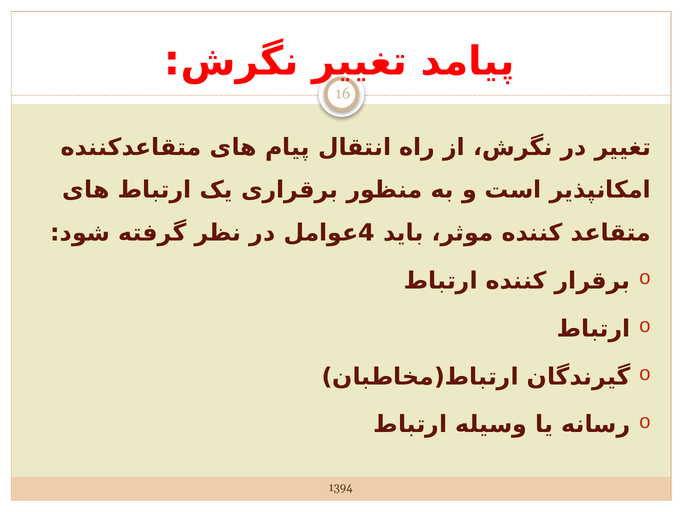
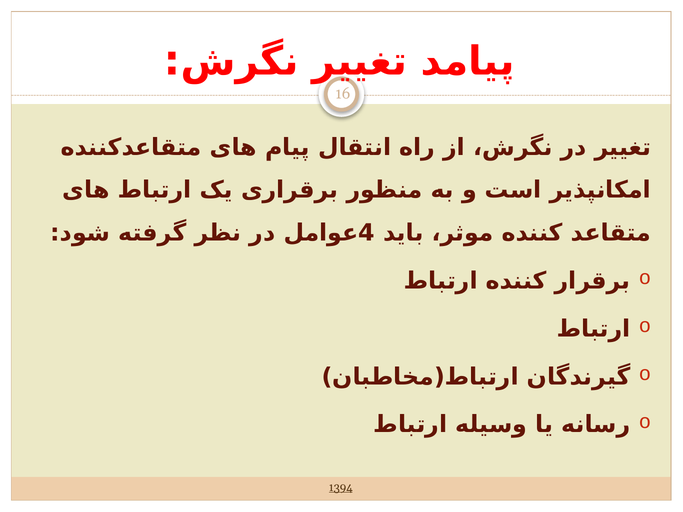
1394 underline: none -> present (341, 488)
